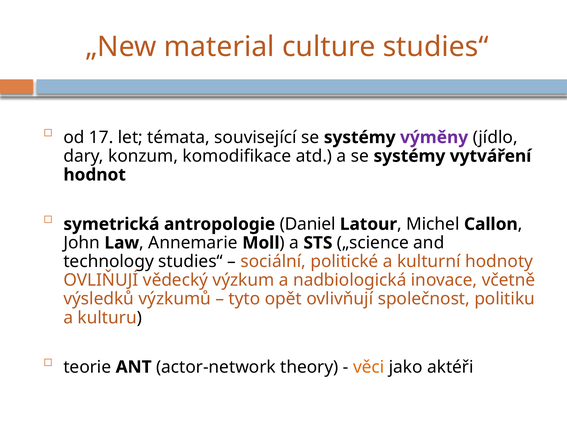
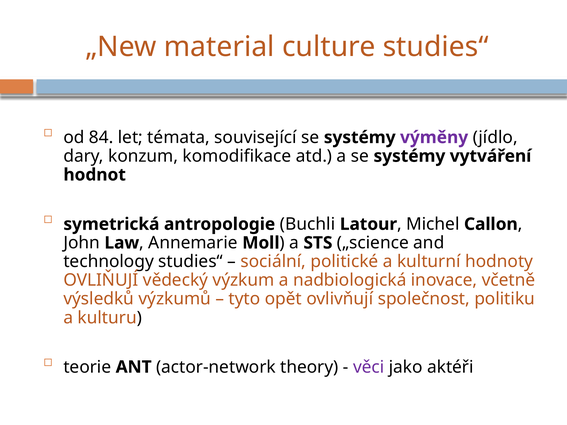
17: 17 -> 84 (101, 137)
Daniel: Daniel -> Buchli (308, 224)
věci colour: orange -> purple (369, 367)
